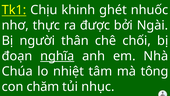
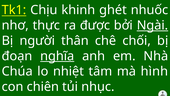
Ngài underline: none -> present (152, 25)
tông: tông -> hình (154, 71)
chăm: chăm -> chiên (43, 86)
